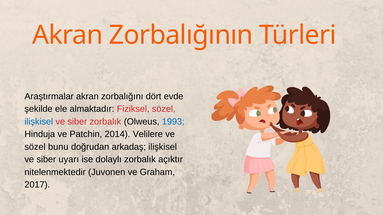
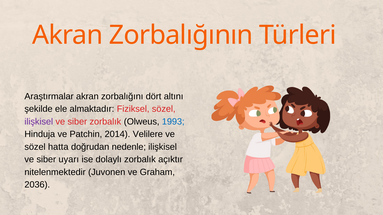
evde: evde -> altını (174, 97)
ilişkisel colour: blue -> purple (39, 122)
bunu: bunu -> hatta (58, 147)
arkadaş: arkadaş -> nedenle (129, 147)
2017: 2017 -> 2036 (37, 185)
